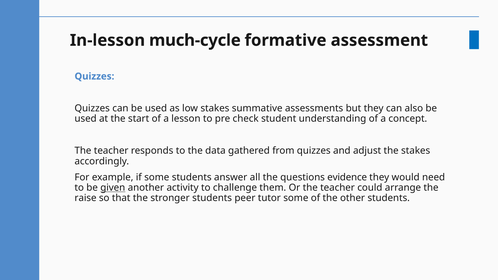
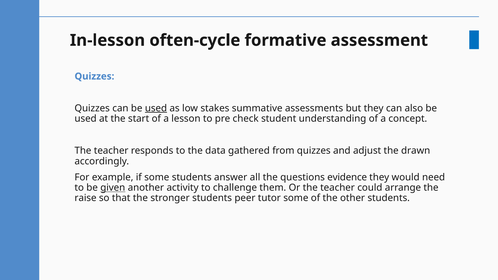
much-cycle: much-cycle -> often-cycle (195, 40)
used underline: none -> present (156, 108)
the stakes: stakes -> drawn (416, 151)
